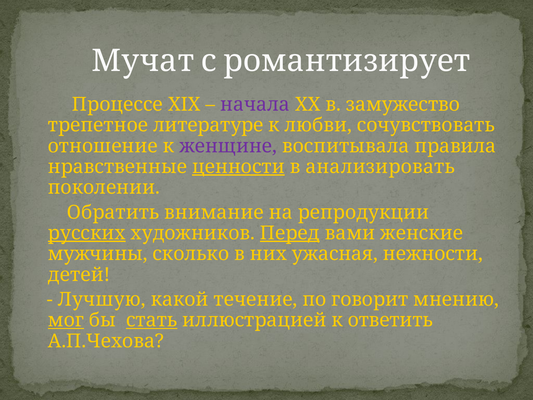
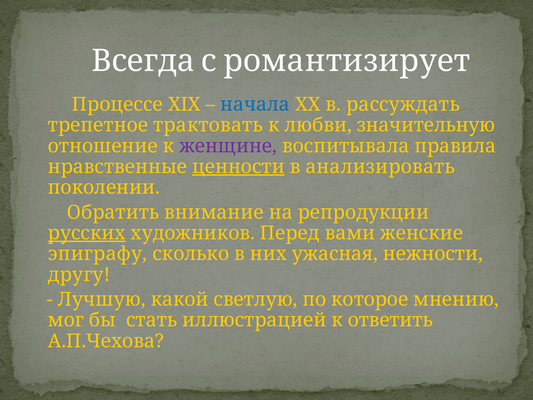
Мучат: Мучат -> Всегда (143, 61)
начала colour: purple -> blue (255, 104)
замужество: замужество -> рассуждать (403, 104)
литературе: литературе -> трактовать (208, 125)
сочувствовать: сочувствовать -> значительную (426, 125)
Перед underline: present -> none (290, 233)
мужчины: мужчины -> эпиграфу (98, 254)
детей: детей -> другу (79, 275)
течение: течение -> светлую (256, 299)
говорит: говорит -> которое (370, 299)
мог underline: present -> none (66, 320)
стать underline: present -> none (152, 320)
